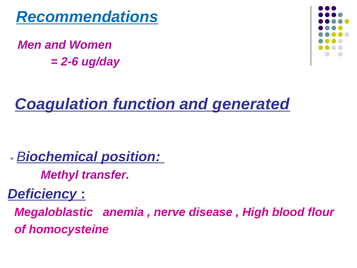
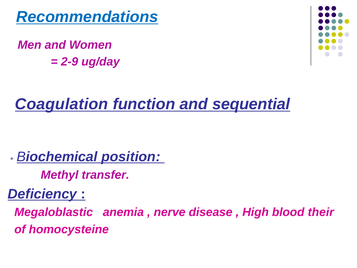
2-6: 2-6 -> 2-9 (70, 62)
generated: generated -> sequential (251, 104)
flour: flour -> their (321, 212)
